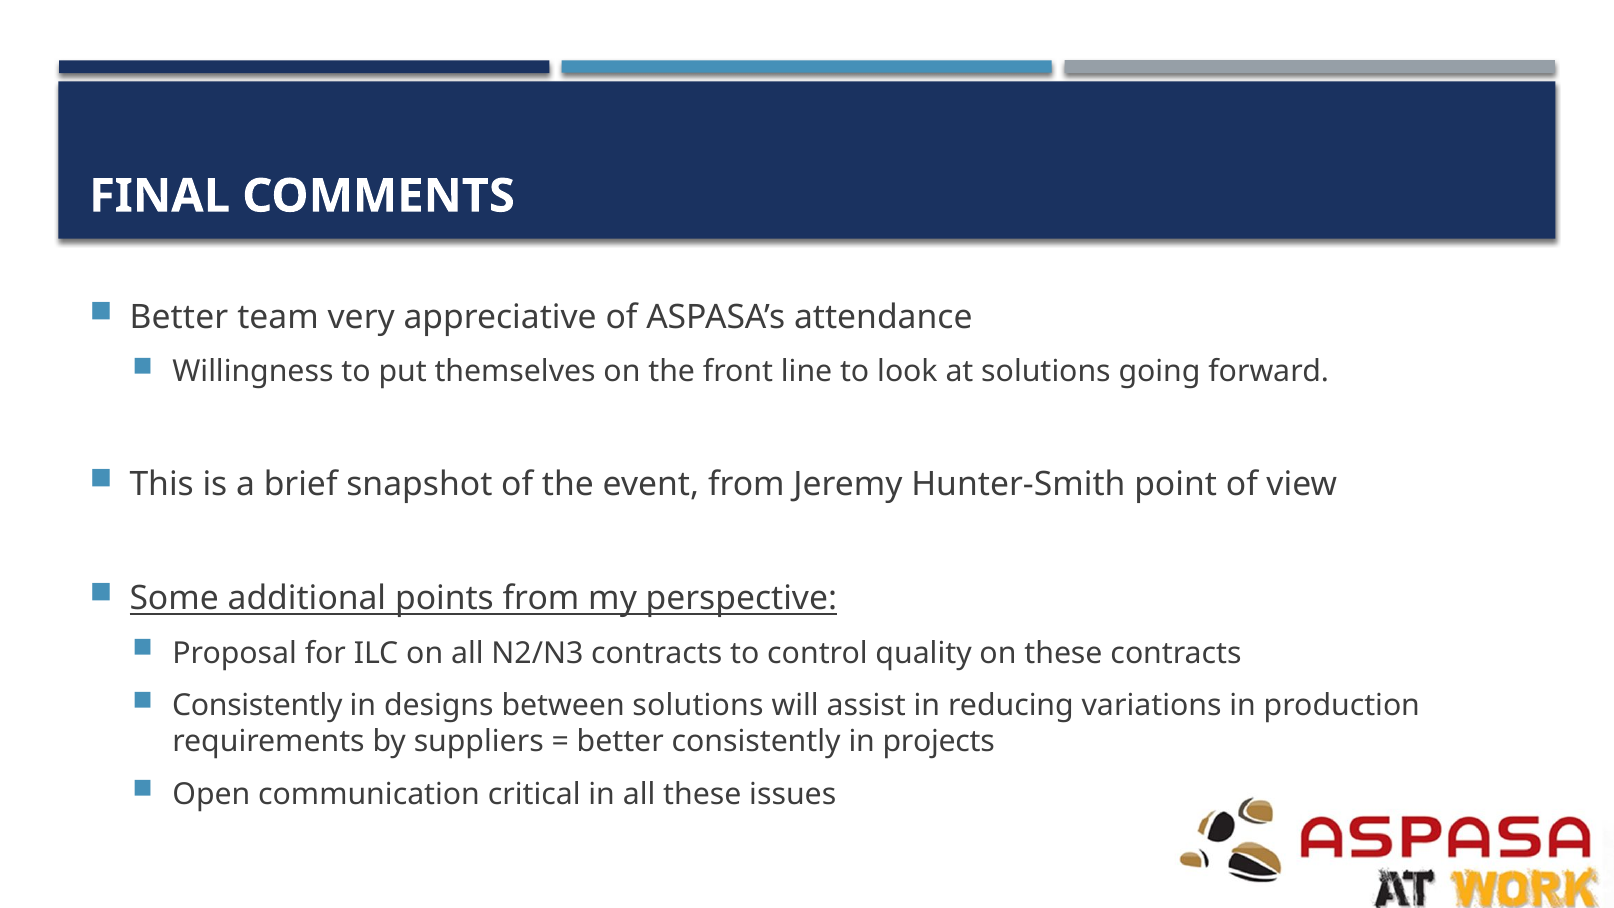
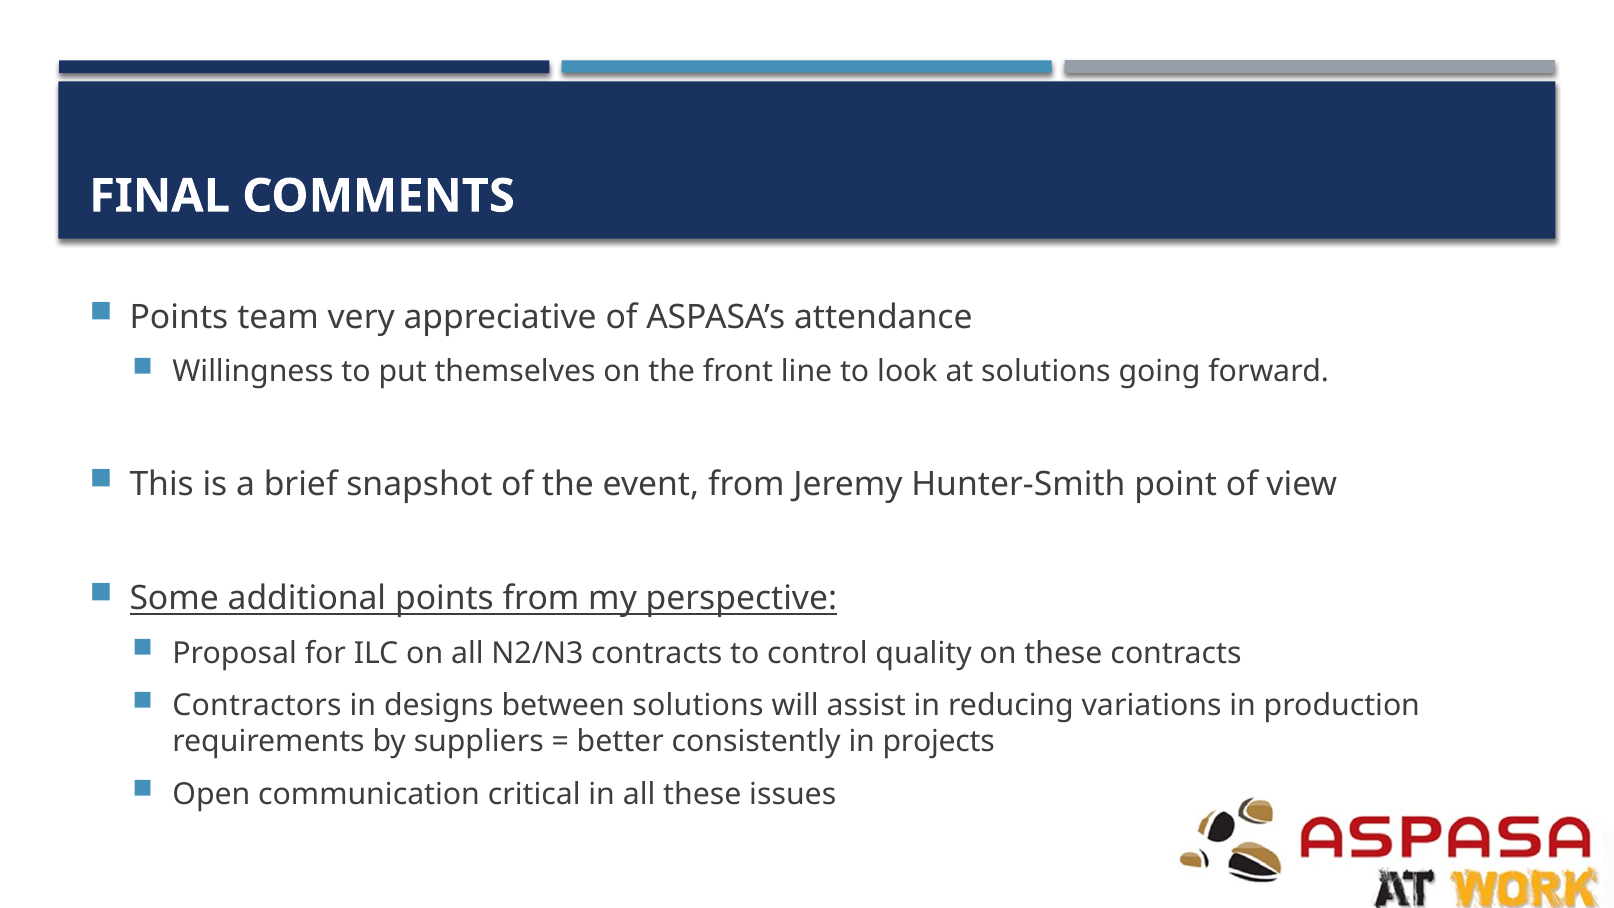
Better: Better -> Points (179, 317)
Consistently: Consistently -> Contractors (257, 705)
